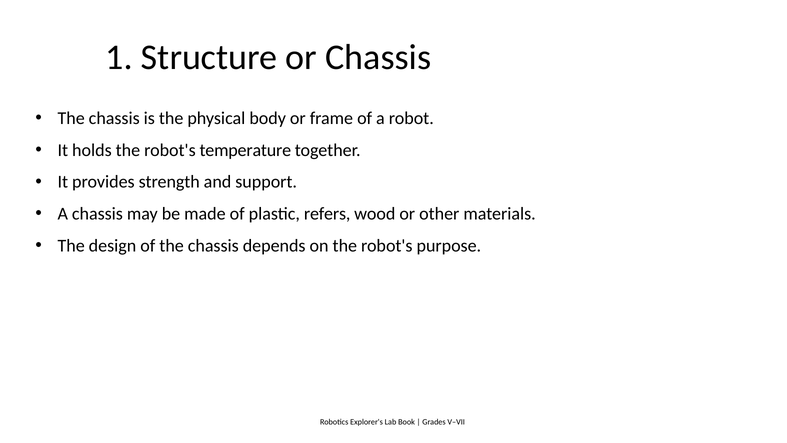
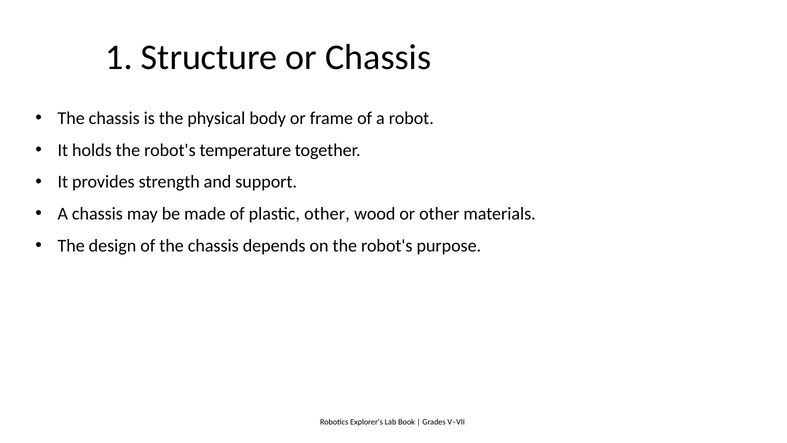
plastic refers: refers -> other (327, 214)
